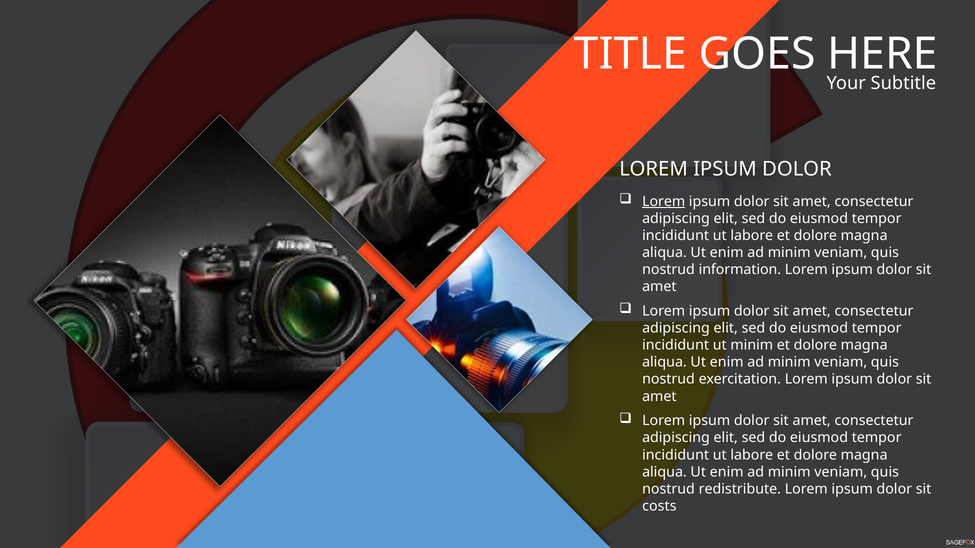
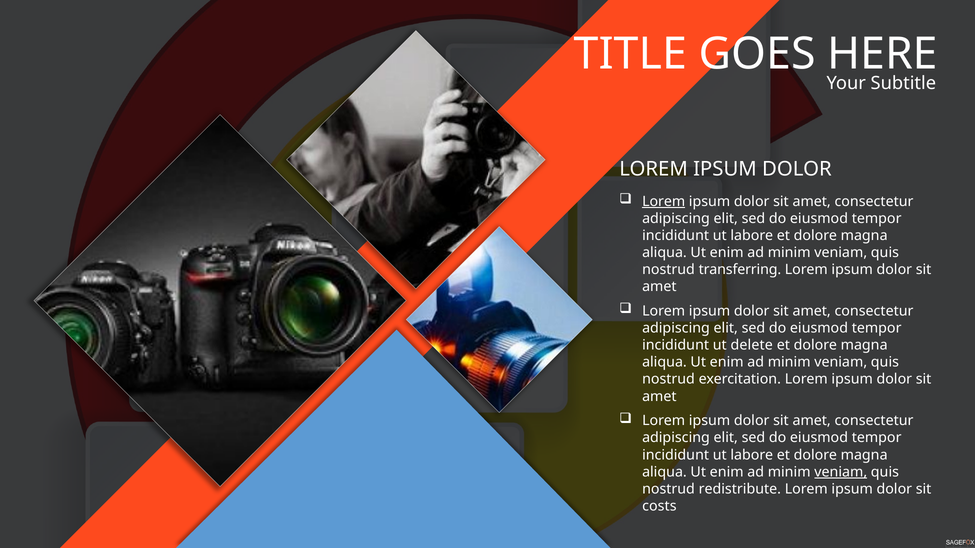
information: information -> transferring (740, 270)
ut minim: minim -> delete (752, 345)
veniam underline: none -> present (841, 472)
